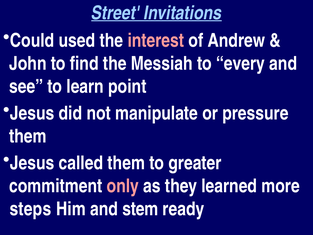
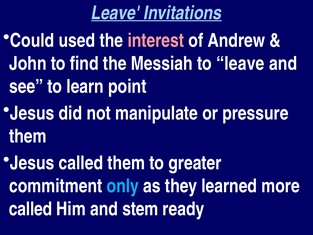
Street: Street -> Leave (115, 13)
to every: every -> leave (240, 63)
only colour: pink -> light blue (123, 186)
steps: steps -> called (31, 209)
